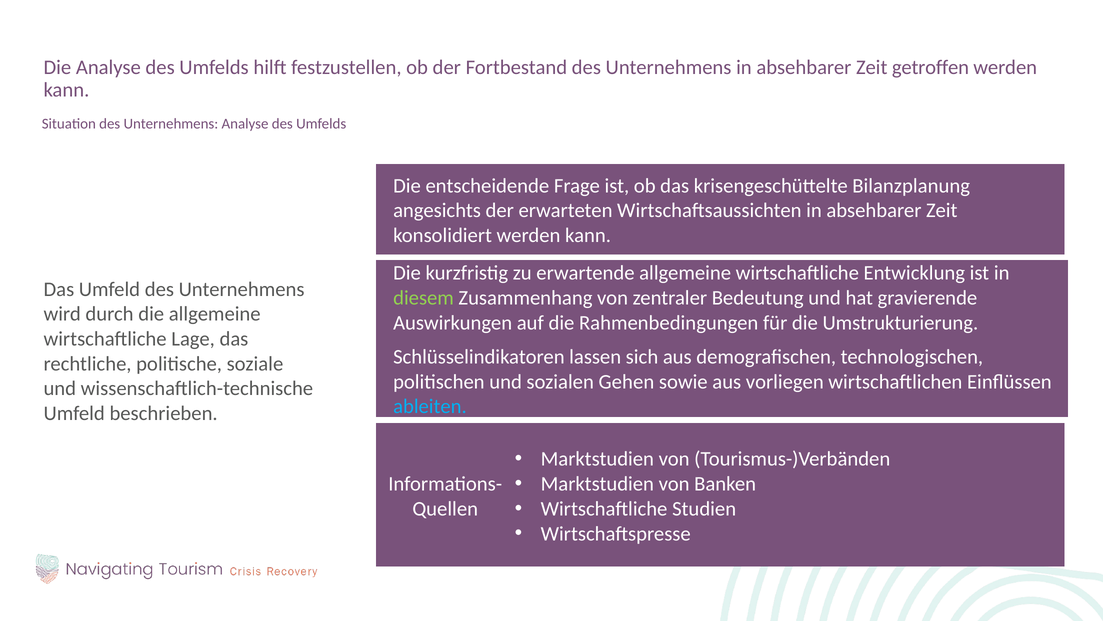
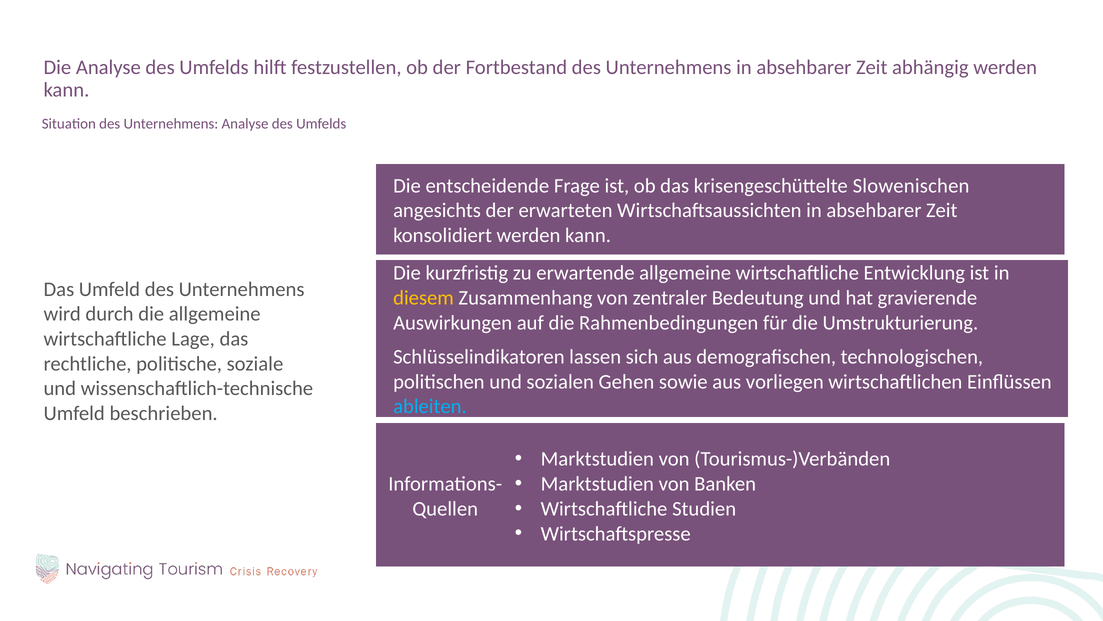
getroffen: getroffen -> abhängig (930, 67)
Bilanzplanung: Bilanzplanung -> Slowenischen (911, 186)
diesem colour: light green -> yellow (424, 298)
